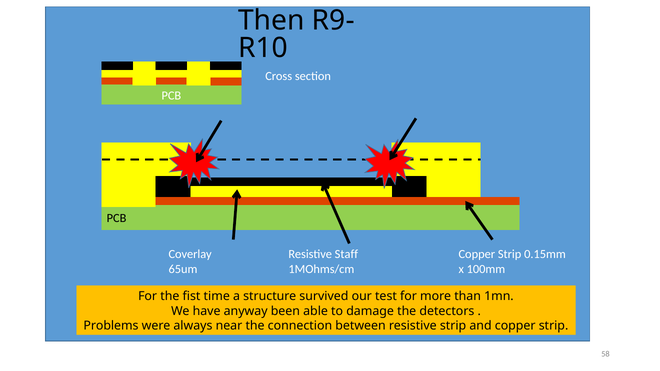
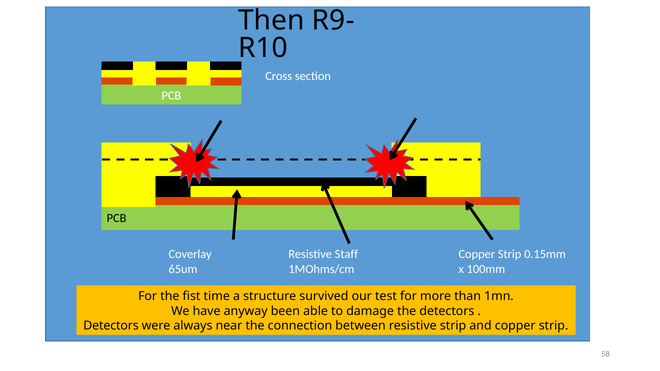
Problems: Problems -> Detectors (111, 326)
